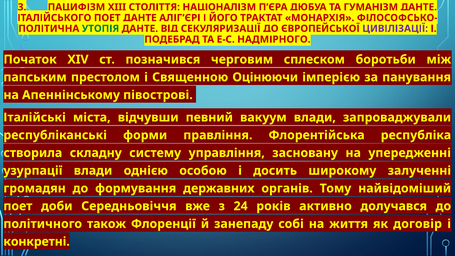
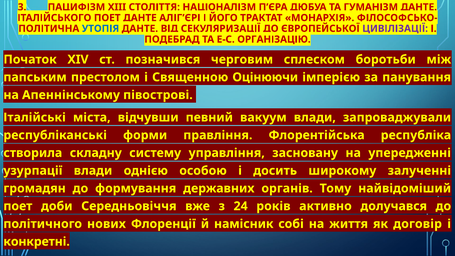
УТОПІЯ colour: green -> blue (101, 29)
НАДМІРНОГО: НАДМІРНОГО -> ОРГАНІЗАЦІЮ (274, 39)
також: також -> нових (106, 224)
занепаду: занепаду -> намісник (244, 224)
